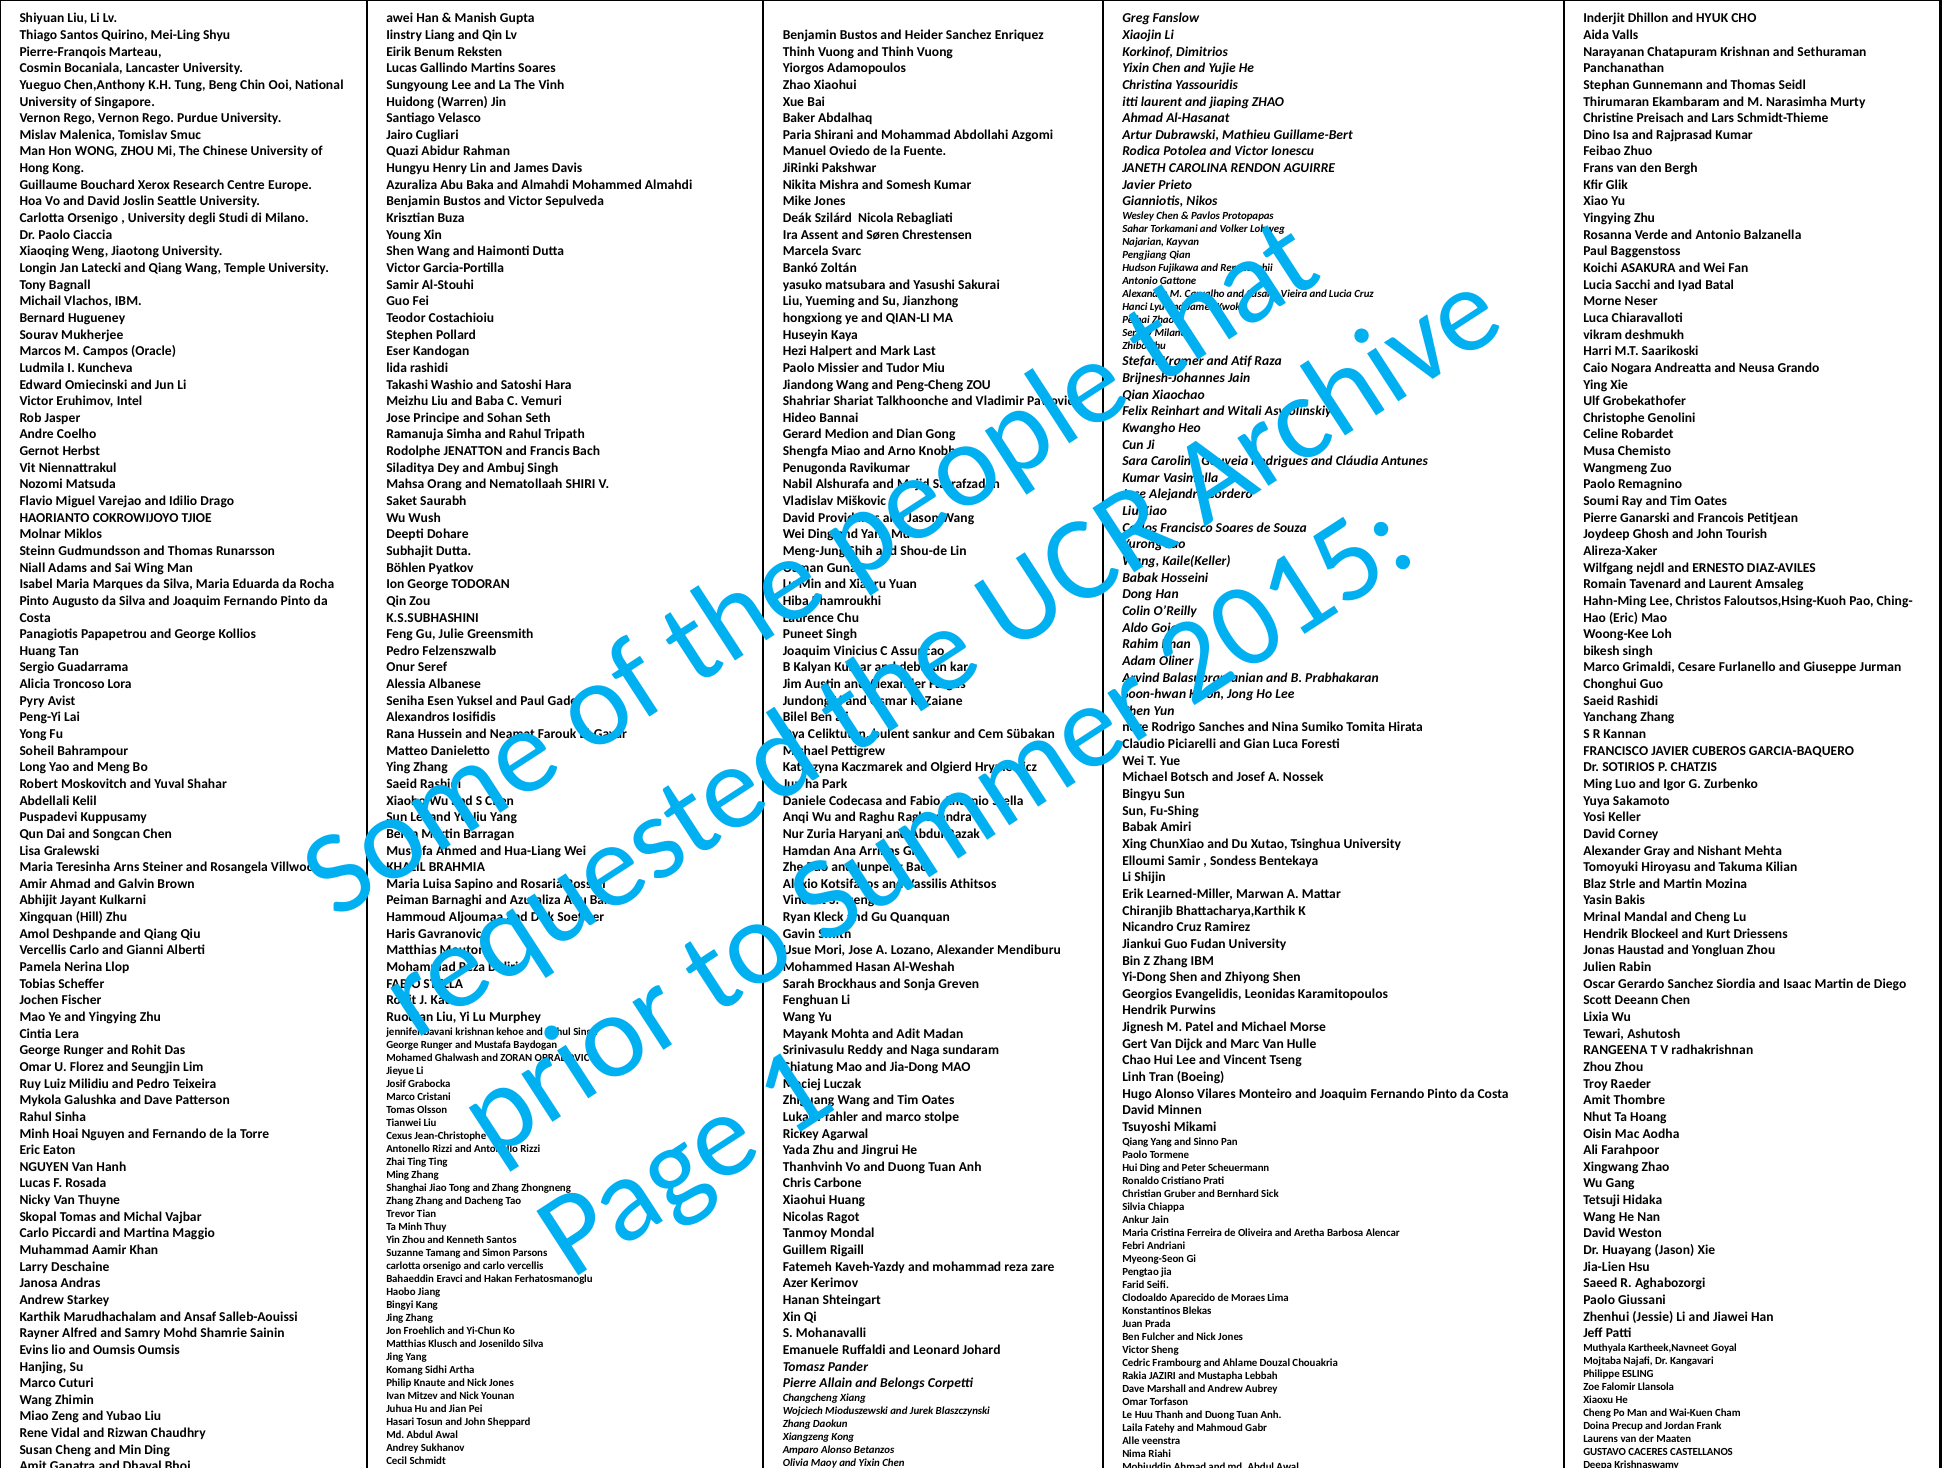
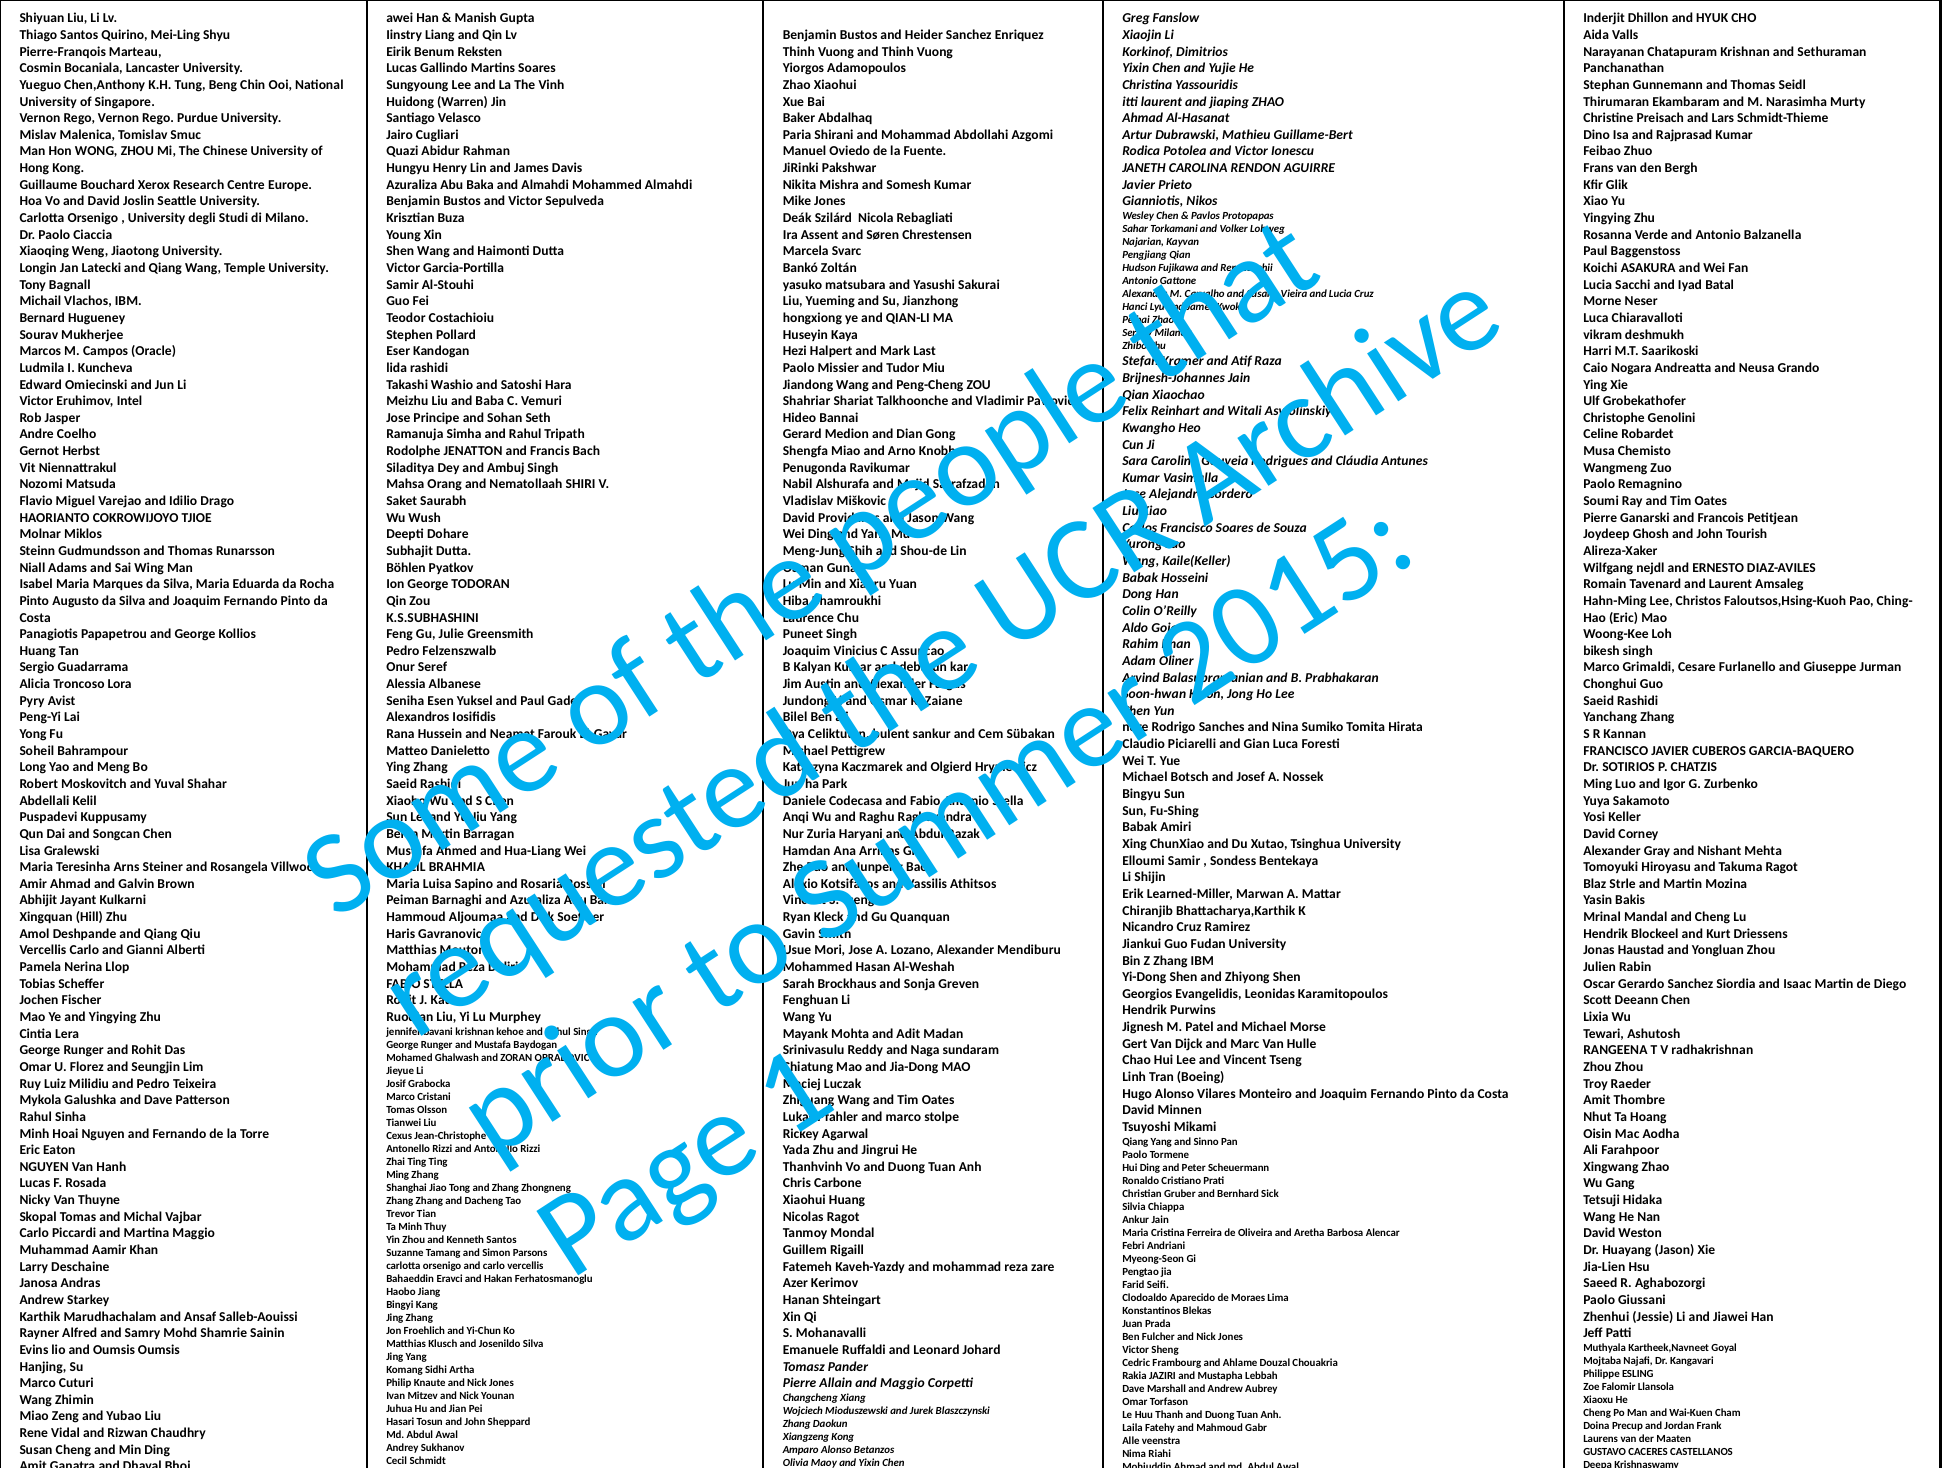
Takuma Kilian: Kilian -> Ragot (1782, 868)
and Belongs: Belongs -> Maggio (902, 1384)
